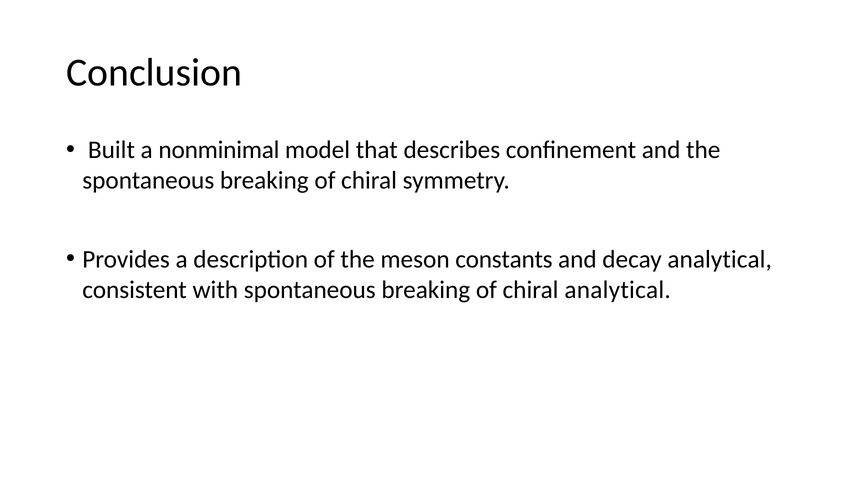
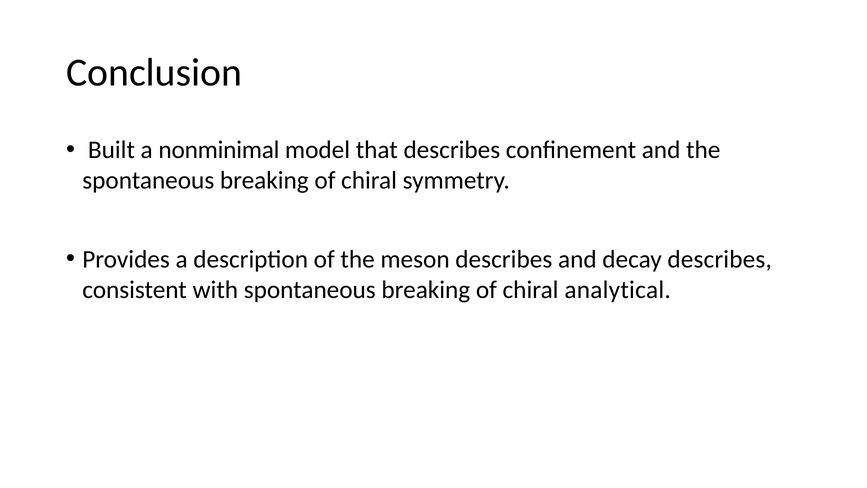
meson constants: constants -> describes (504, 259)
decay analytical: analytical -> describes (720, 259)
